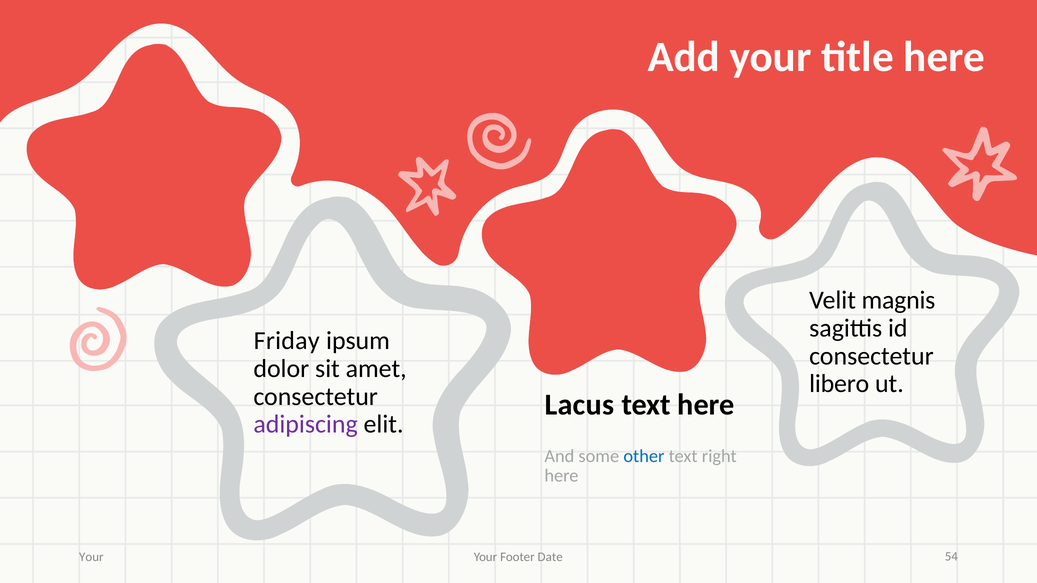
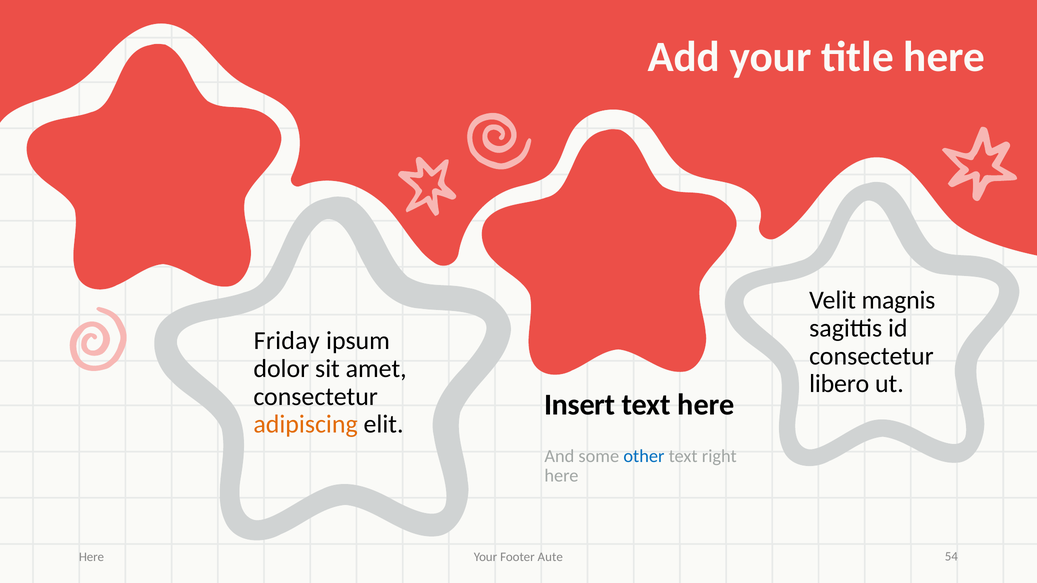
Lacus: Lacus -> Insert (580, 405)
adipiscing colour: purple -> orange (306, 425)
Your: Your -> Here (91, 557)
Date: Date -> Aute (550, 557)
